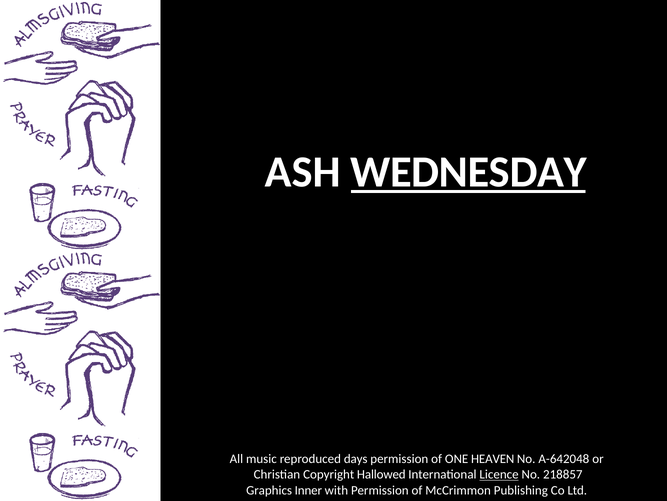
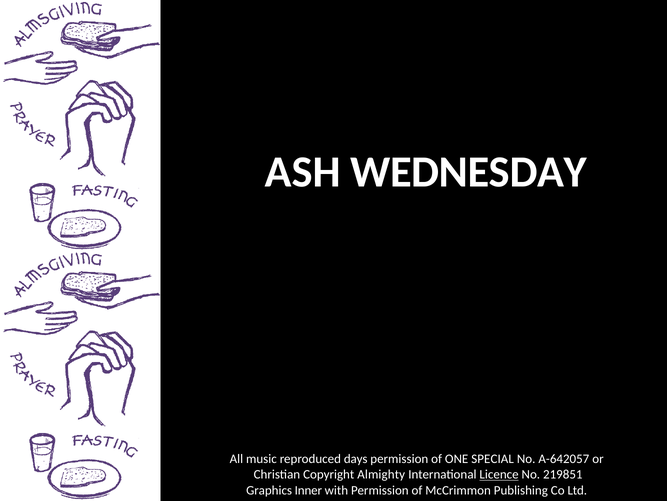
WEDNESDAY underline: present -> none (469, 172)
HEAVEN: HEAVEN -> SPECIAL (493, 458)
A-642048: A-642048 -> A-642057 (564, 458)
Hallowed: Hallowed -> Almighty (381, 474)
218857: 218857 -> 219851 (563, 474)
